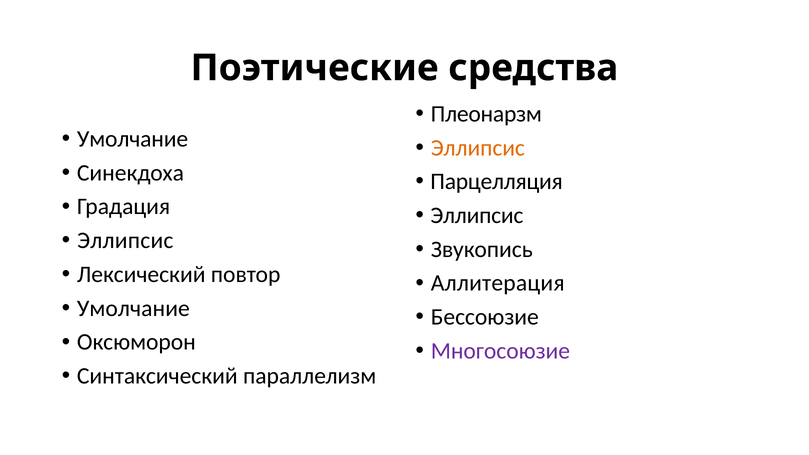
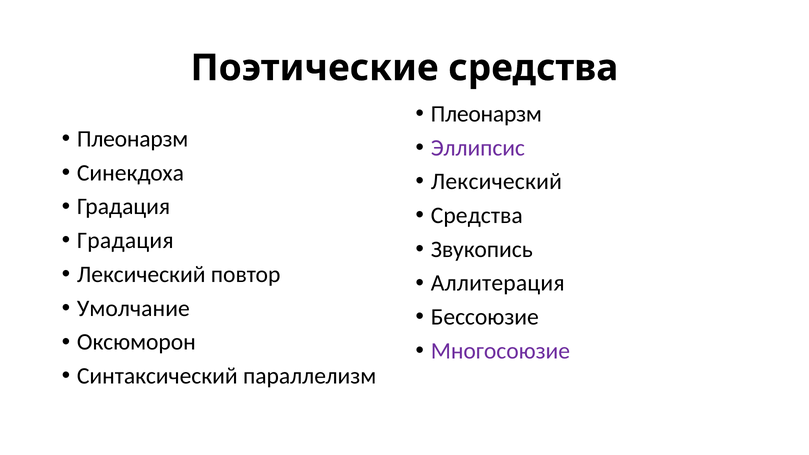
Умолчание: Умолчание -> Плеонарзм (133, 139)
Эллипсис colour: orange -> purple (478, 148)
Парцелляция: Парцелляция -> Лексический (496, 182)
Эллипсис: Эллипсис -> Средства (477, 215)
Эллипсис: Эллипсис -> Градация (125, 241)
